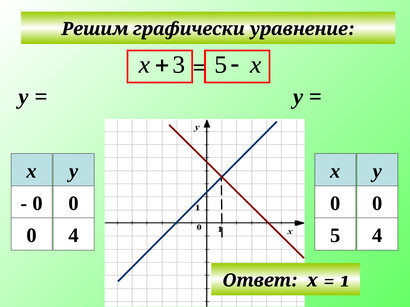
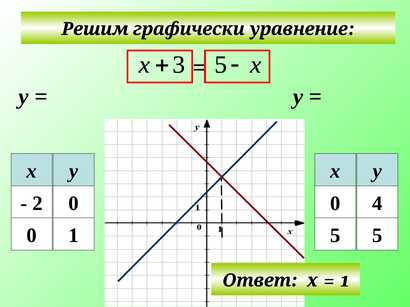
0: 0 -> 2 (38, 204)
0: 0 -> 4 (377, 204)
0 4: 4 -> 1 (74, 236)
5 4: 4 -> 5 (377, 236)
